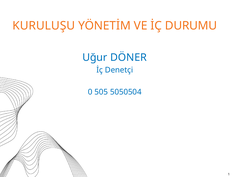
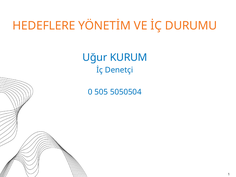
KURULUŞU: KURULUŞU -> HEDEFLERE (44, 26)
DÖNER: DÖNER -> KURUM (129, 58)
